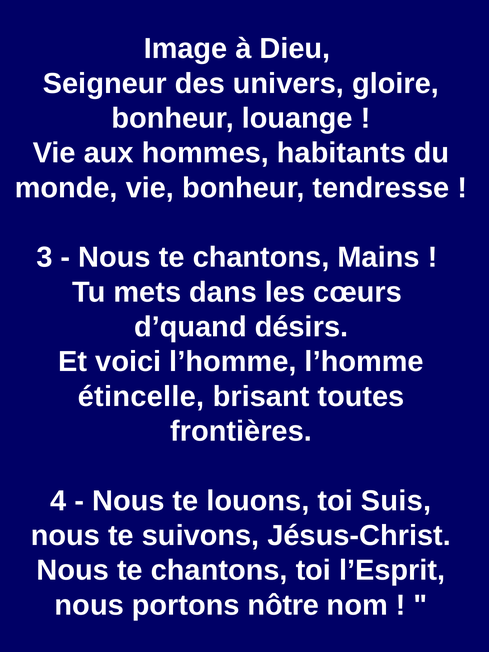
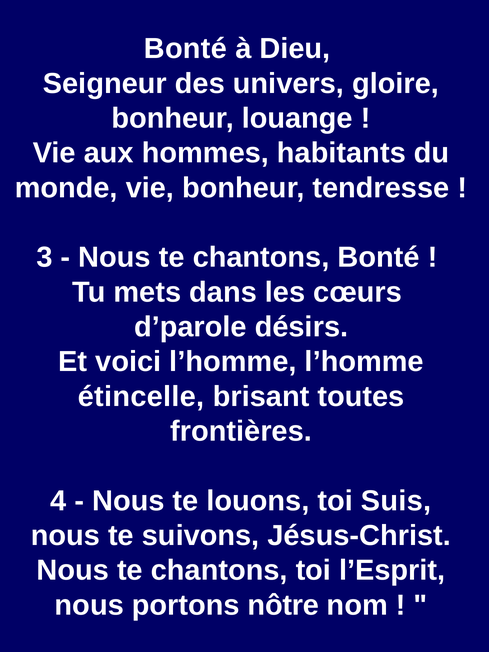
Image: Image -> Bonté (185, 49)
chantons Mains: Mains -> Bonté (379, 257)
d’quand: d’quand -> d’parole (190, 327)
